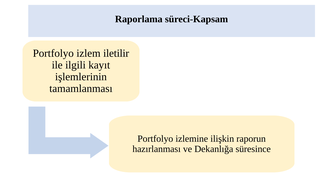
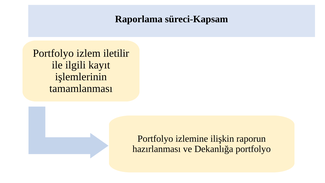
Dekanlığa süresince: süresince -> portfolyo (253, 149)
